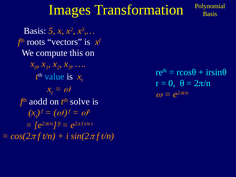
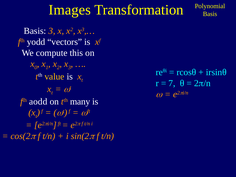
Basis 5: 5 -> 3 (52, 31)
roots: roots -> yodd (36, 42)
value colour: light blue -> yellow (54, 76)
0: 0 -> 7 (172, 83)
solve: solve -> many (80, 102)
